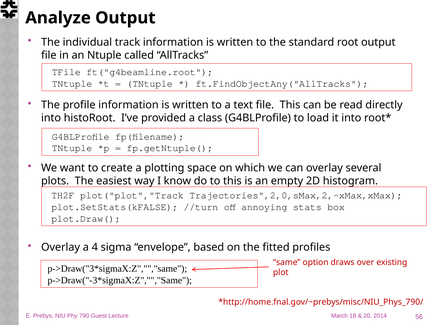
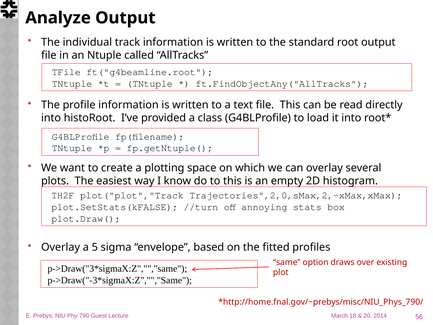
4: 4 -> 5 (95, 247)
